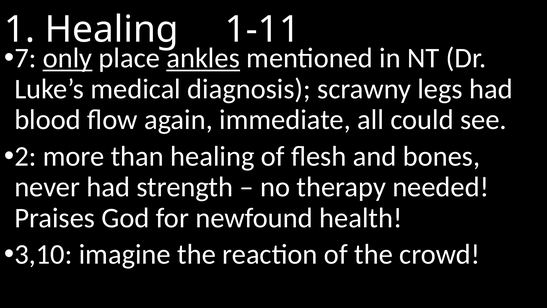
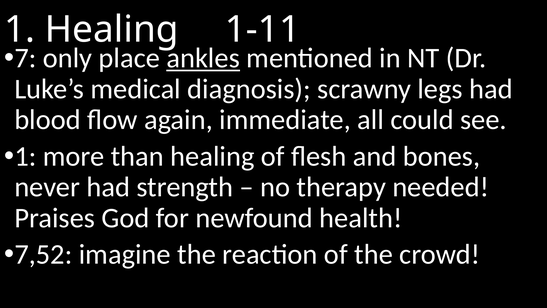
only underline: present -> none (67, 58)
2: 2 -> 1 (25, 156)
3,10: 3,10 -> 7,52 (43, 254)
